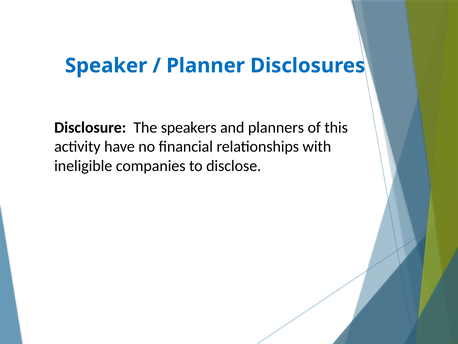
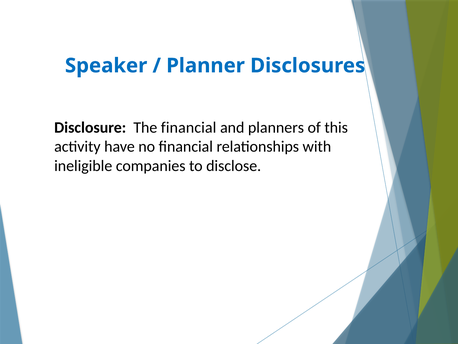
The speakers: speakers -> financial (189, 127)
